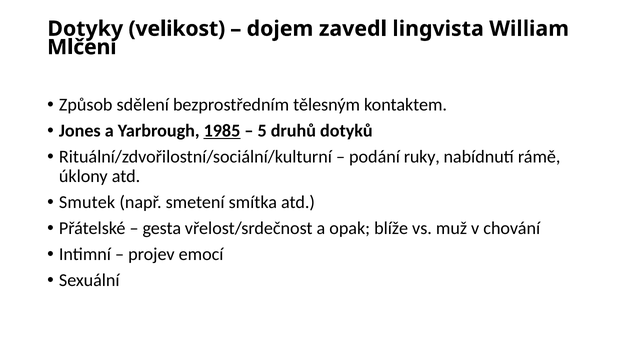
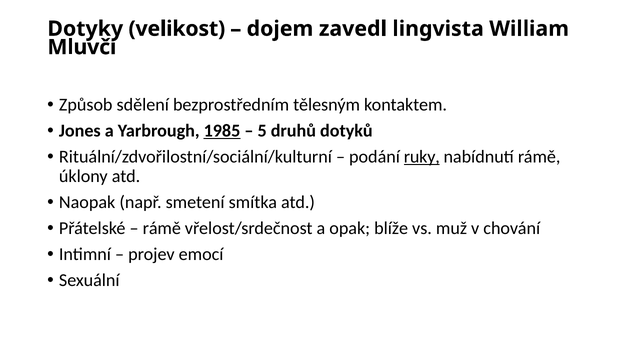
Mlčení: Mlčení -> Mluvčí (82, 47)
ruky underline: none -> present (422, 157)
Smutek: Smutek -> Naopak (87, 202)
gesta: gesta -> rámě (162, 228)
